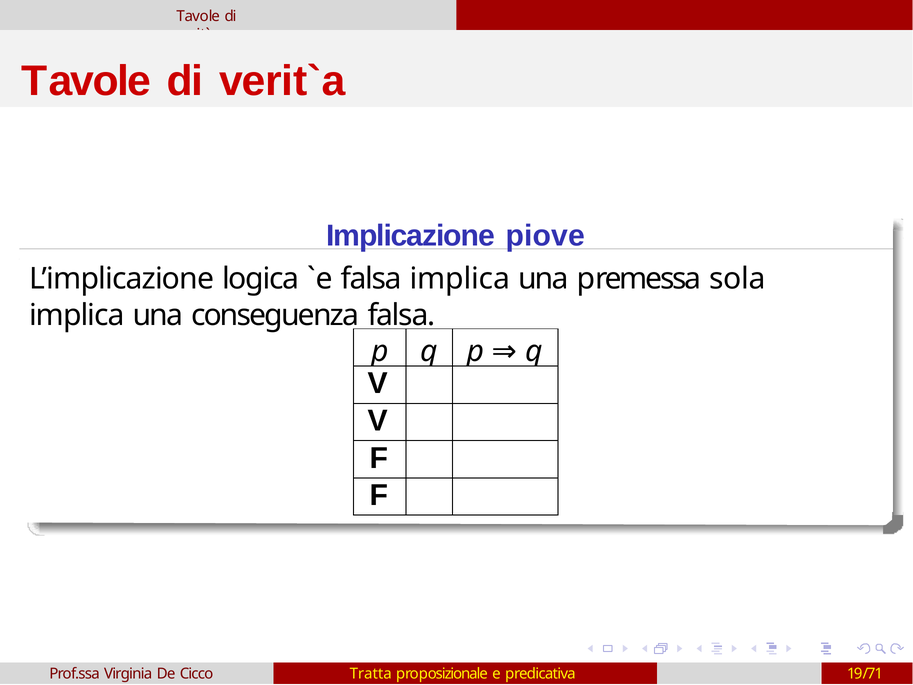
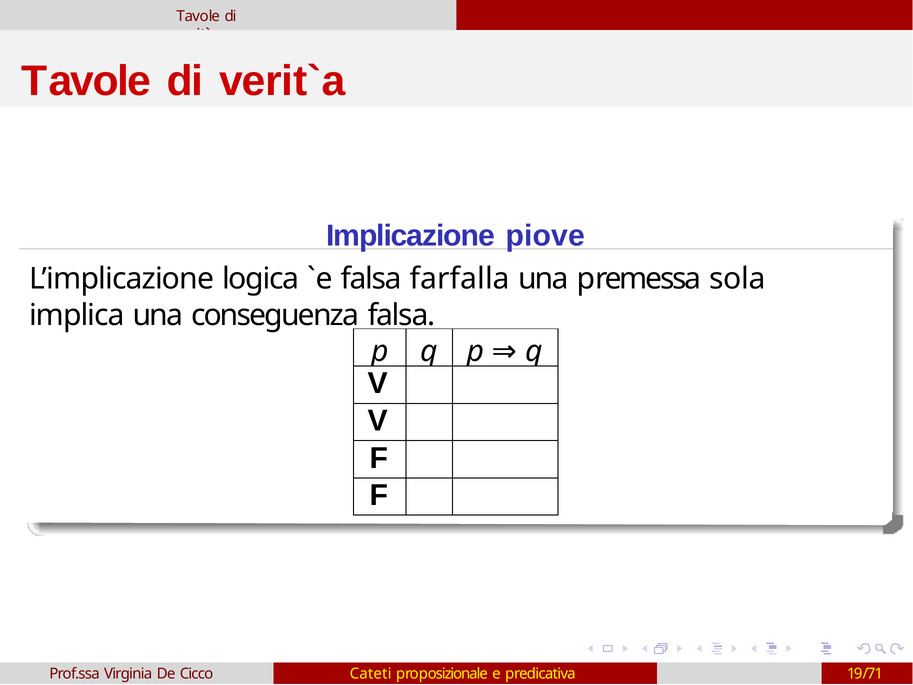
falsa implica: implica -> farfalla (460, 279)
Tratta: Tratta -> Cateti (371, 674)
